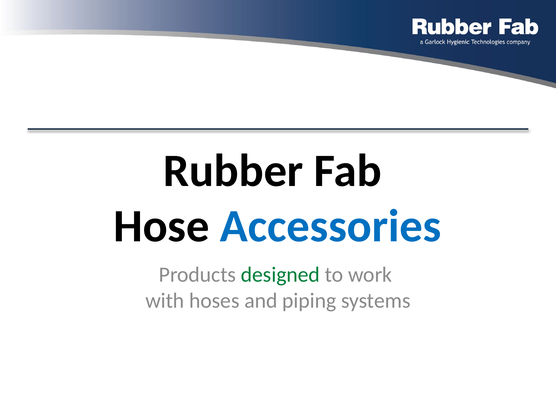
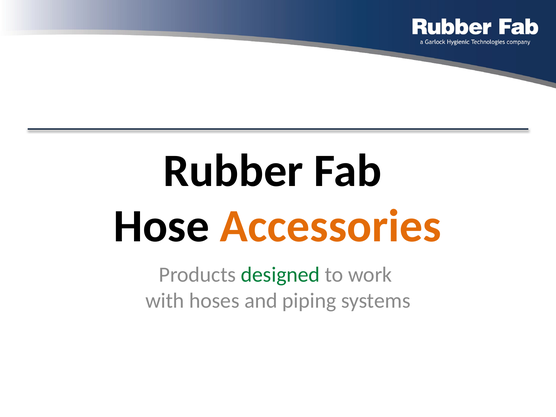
Accessories colour: blue -> orange (331, 226)
